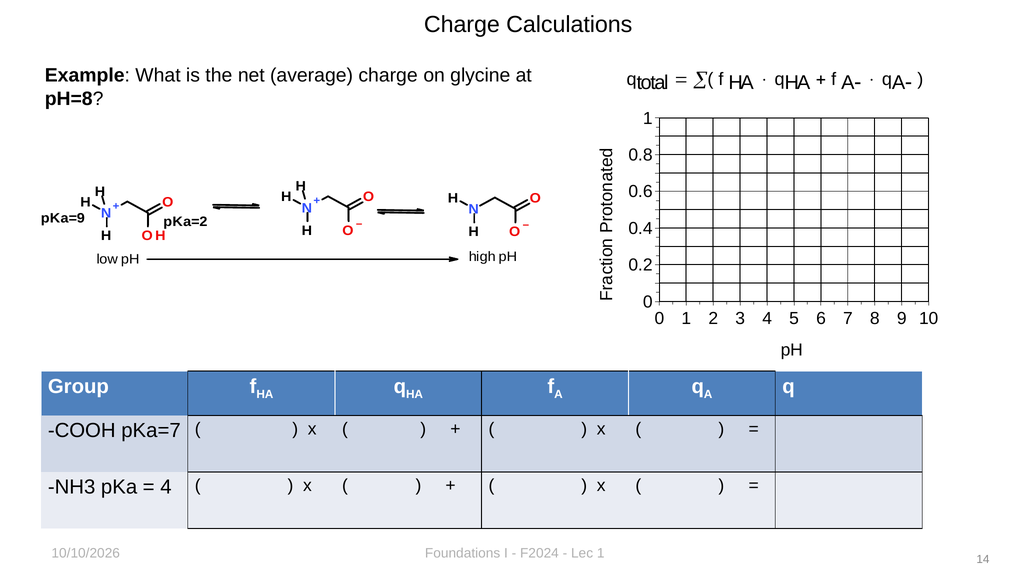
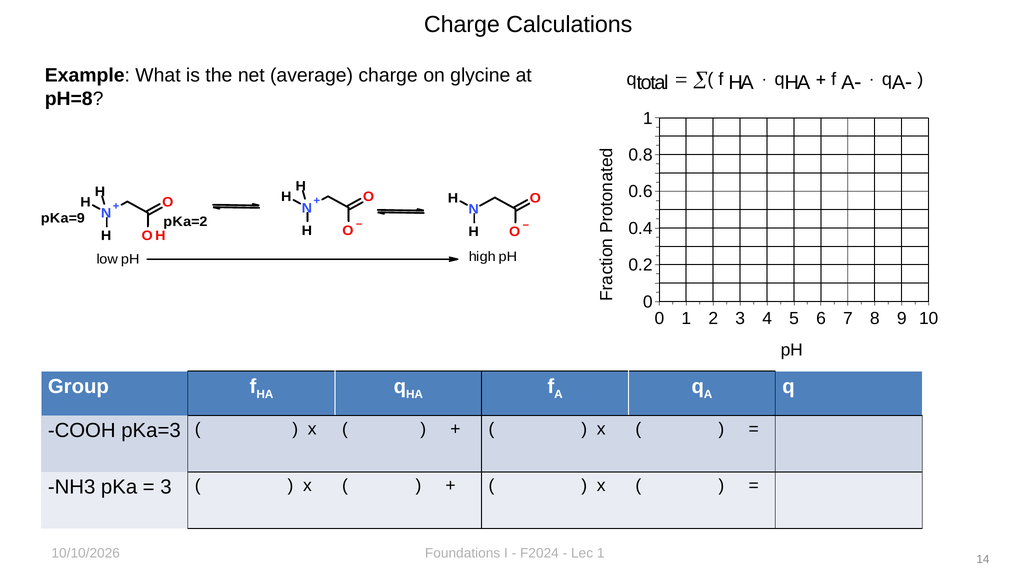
pKa=7: pKa=7 -> pKa=3 (151, 431)
4: 4 -> 3 (166, 487)
